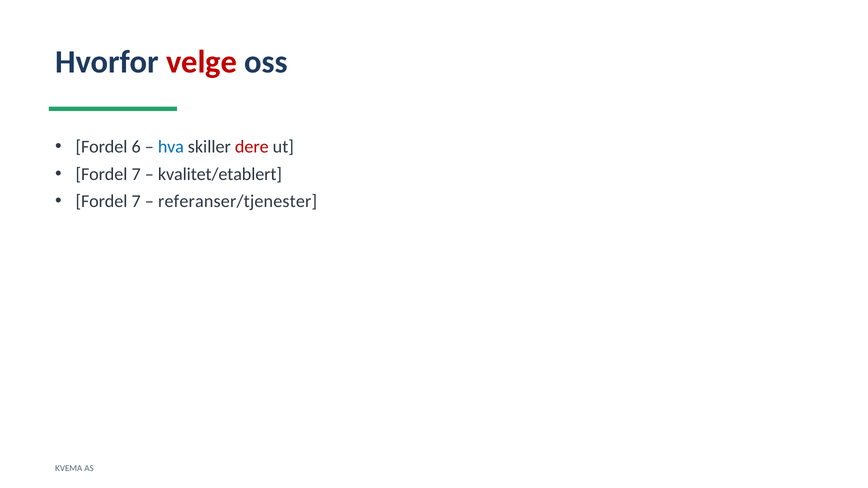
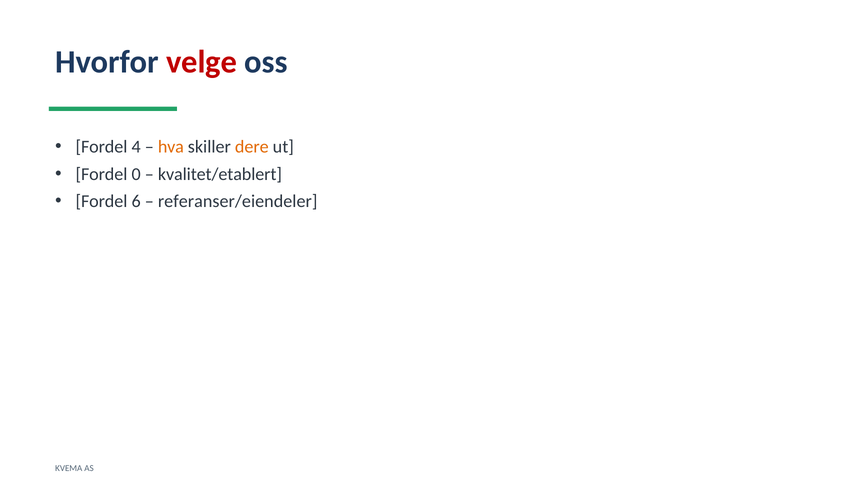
6: 6 -> 4 (136, 147)
hva colour: blue -> orange (171, 147)
dere colour: red -> orange (252, 147)
7: 7 -> 0 (136, 174)
7: 7 -> 6 (136, 201)
referanser/tjenester: referanser/tjenester -> referanser/eiendeler (238, 201)
